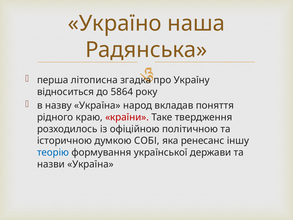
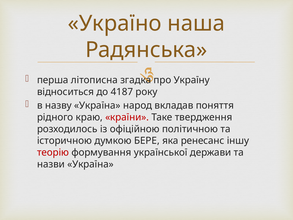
5864: 5864 -> 4187 (122, 92)
СОБІ: СОБІ -> БЕРЕ (147, 141)
теорію colour: blue -> red (53, 152)
